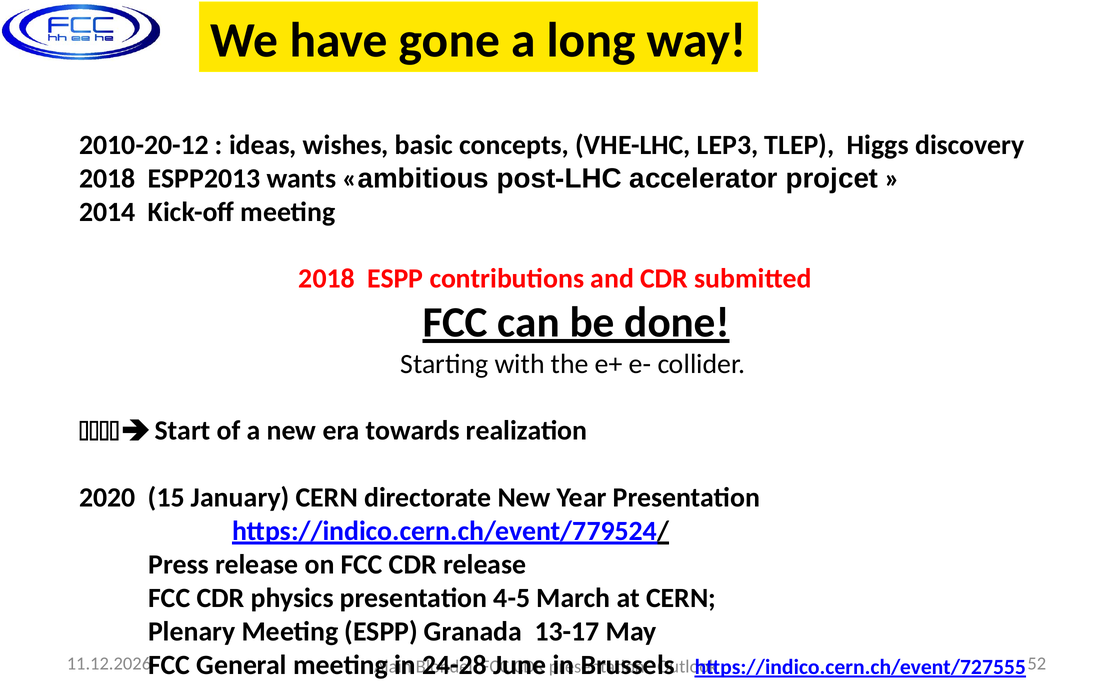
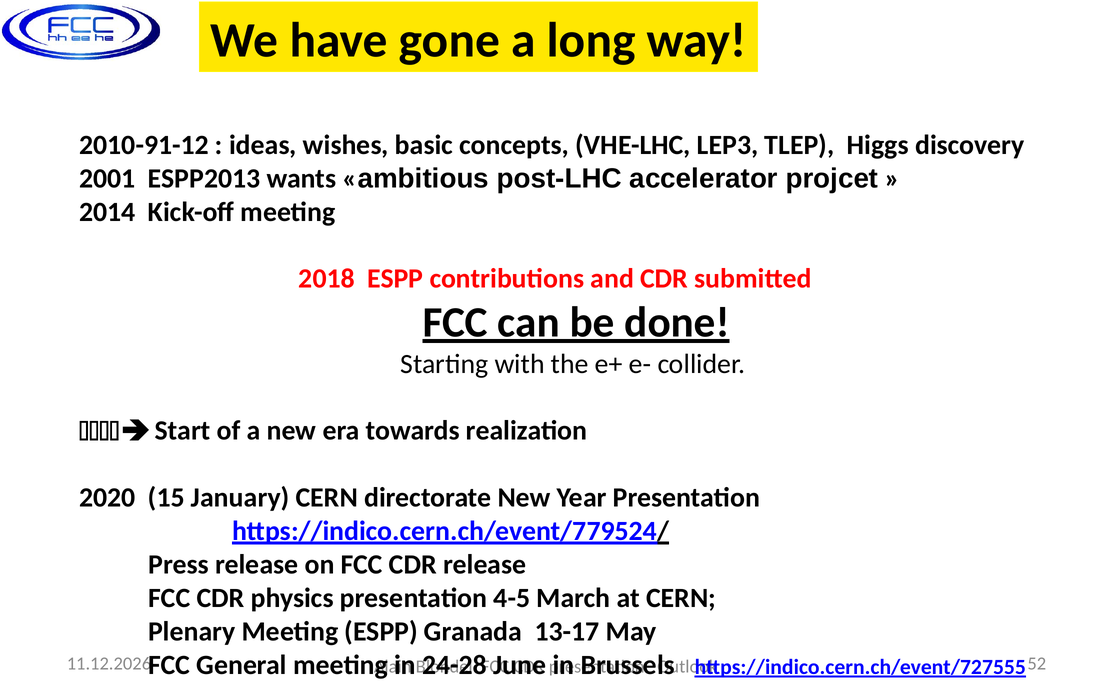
2010-20-12: 2010-20-12 -> 2010-91-12 (144, 145)
2018: 2018 -> 2001 (107, 179)
